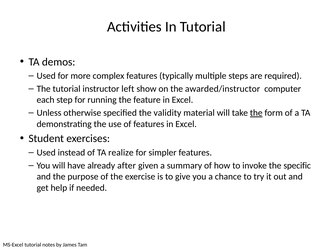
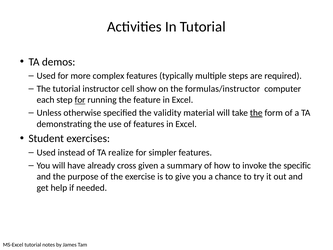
left: left -> cell (128, 89)
awarded/instructor: awarded/instructor -> formulas/instructor (223, 89)
for underline: none -> present (80, 100)
after: after -> cross (127, 165)
